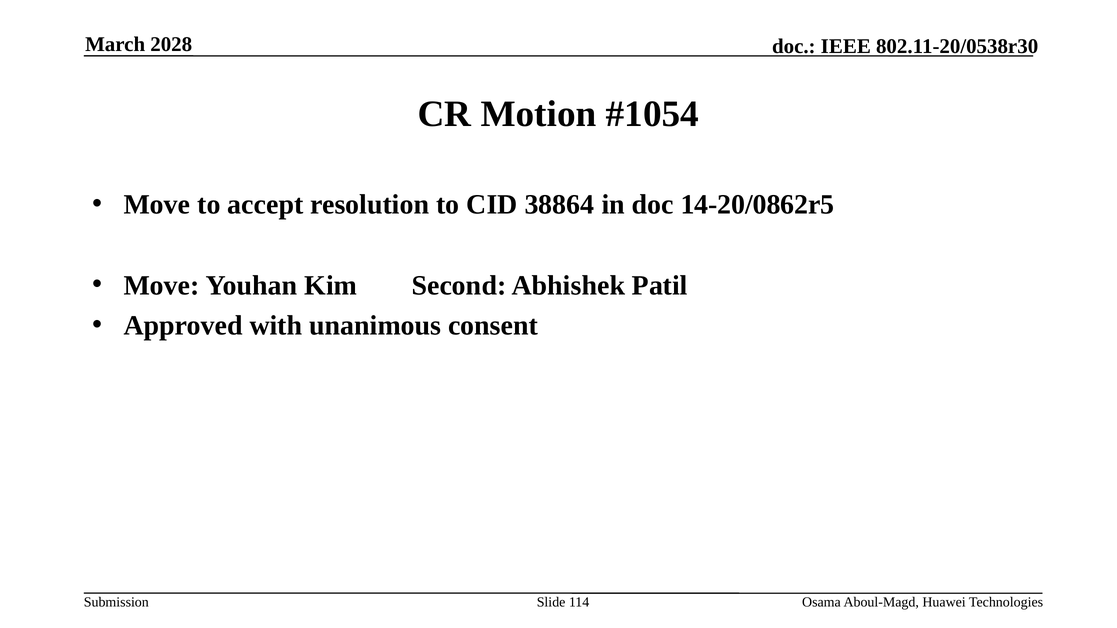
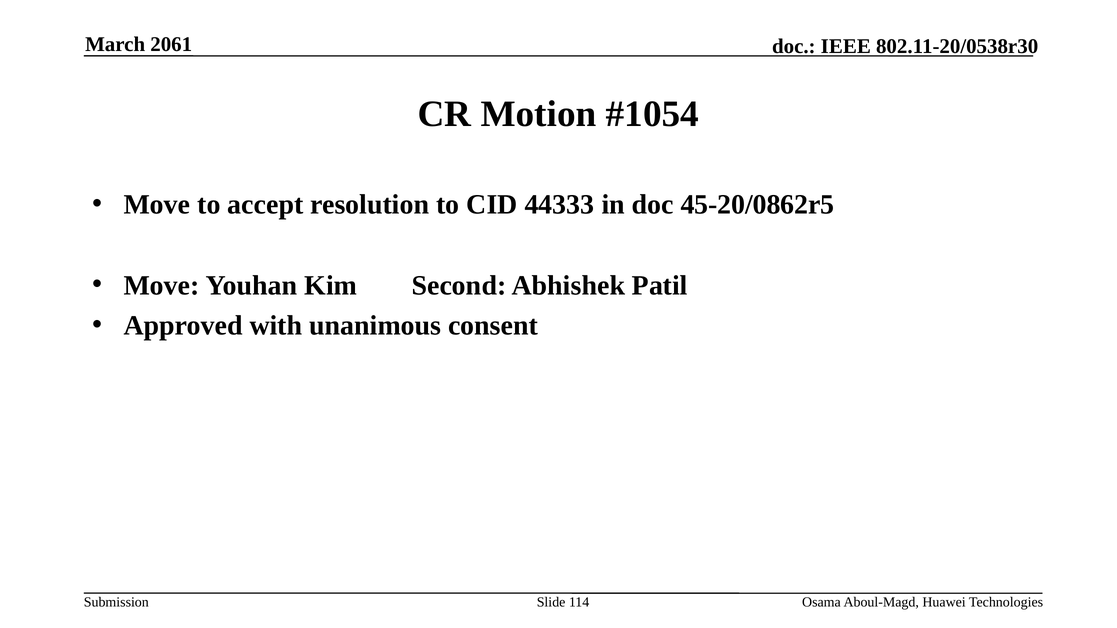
2028: 2028 -> 2061 (171, 44)
38864: 38864 -> 44333 (559, 204)
14-20/0862r5: 14-20/0862r5 -> 45-20/0862r5 (757, 204)
